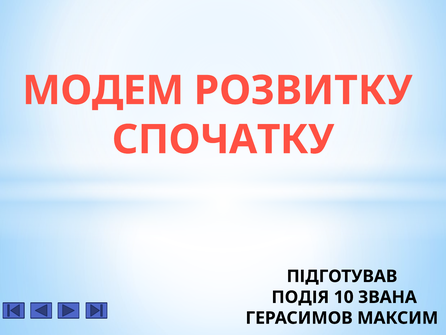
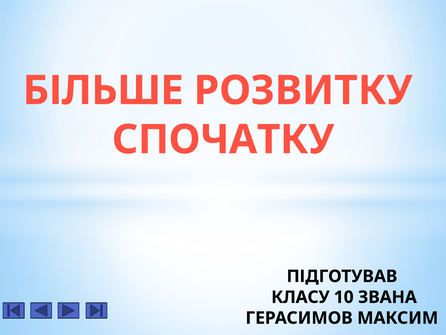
МОДЕМ: МОДЕМ -> БІЛЬШЕ (103, 90)
ПОДІЯ: ПОДІЯ -> КЛАСУ (300, 297)
